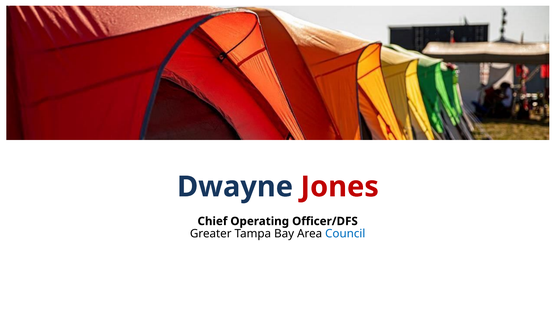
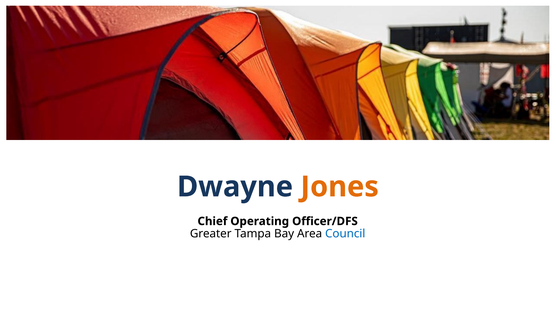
Jones colour: red -> orange (340, 187)
